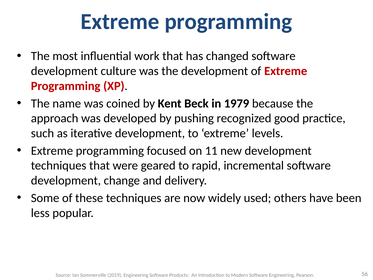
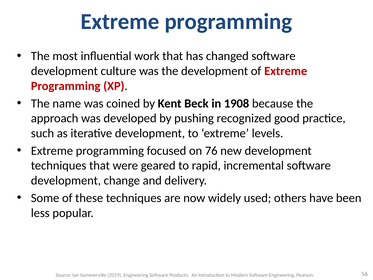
1979: 1979 -> 1908 (237, 103)
11: 11 -> 76 (211, 151)
